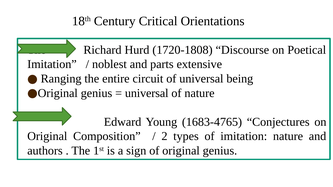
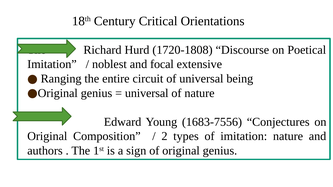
parts: parts -> focal (162, 64)
1683-4765: 1683-4765 -> 1683-7556 (212, 122)
